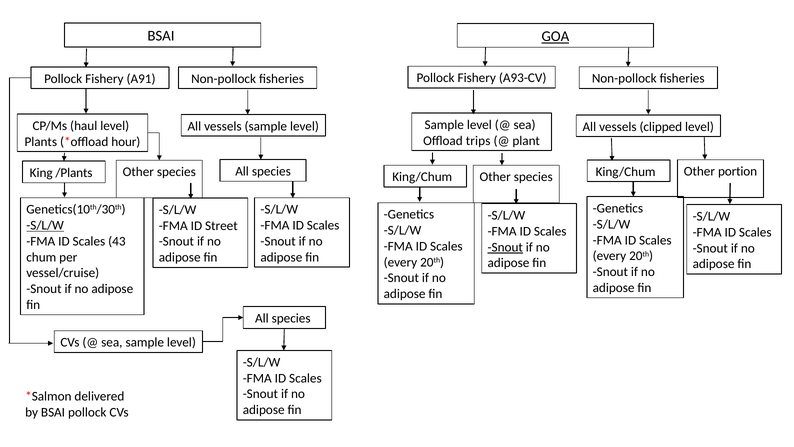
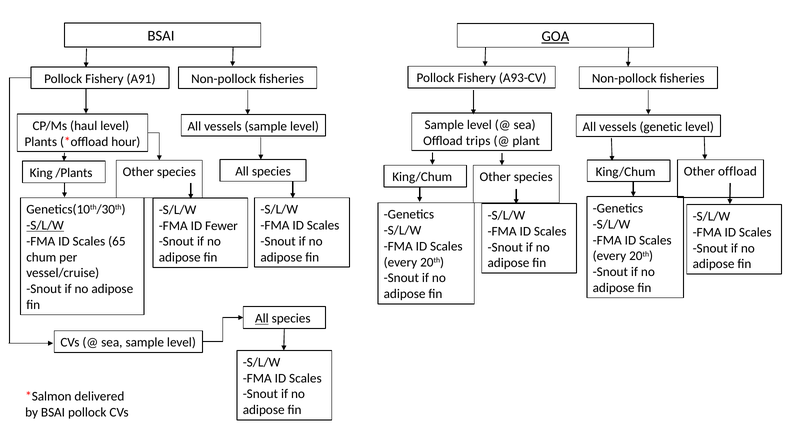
clipped: clipped -> genetic (661, 127)
Other portion: portion -> offload (737, 171)
Street: Street -> Fewer (221, 225)
43: 43 -> 65 (117, 241)
Snout underline: present -> none (505, 247)
All underline: none -> present (262, 318)
